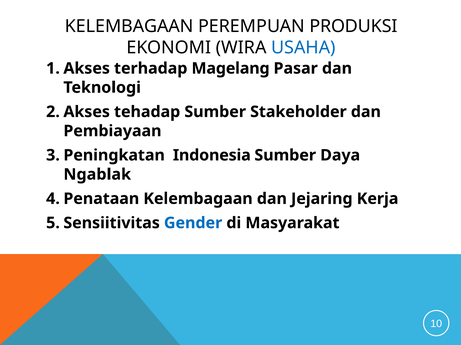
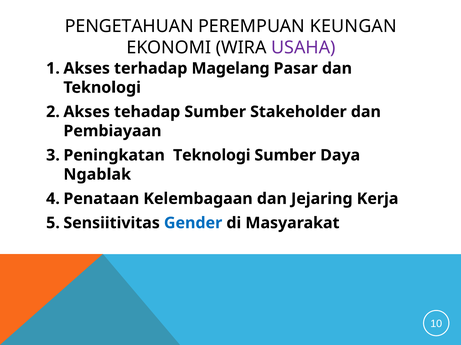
KELEMBAGAAN: KELEMBAGAAN -> PENGETAHUAN (129, 26)
PRODUKSI: PRODUKSI -> KEUNGAN (353, 26)
USAHA colour: blue -> purple (303, 48)
Indonesia: Indonesia -> Teknologi (212, 156)
